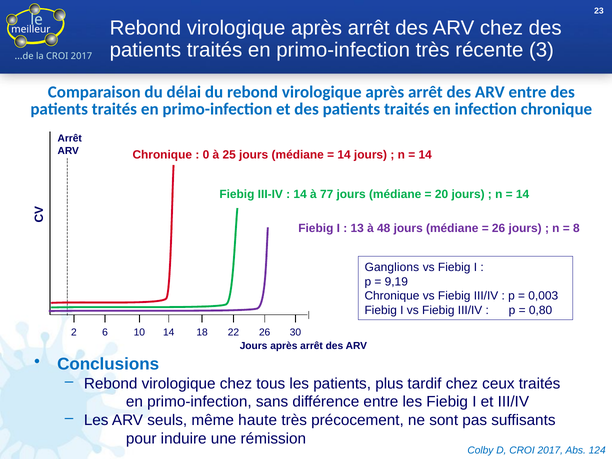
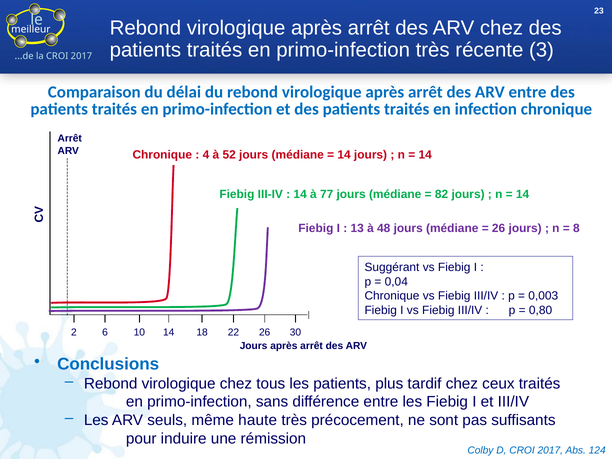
0: 0 -> 4 (206, 155)
25: 25 -> 52 (229, 155)
20: 20 -> 82 (442, 194)
Ganglions: Ganglions -> Suggérant (392, 267)
9,19: 9,19 -> 0,04 (396, 282)
